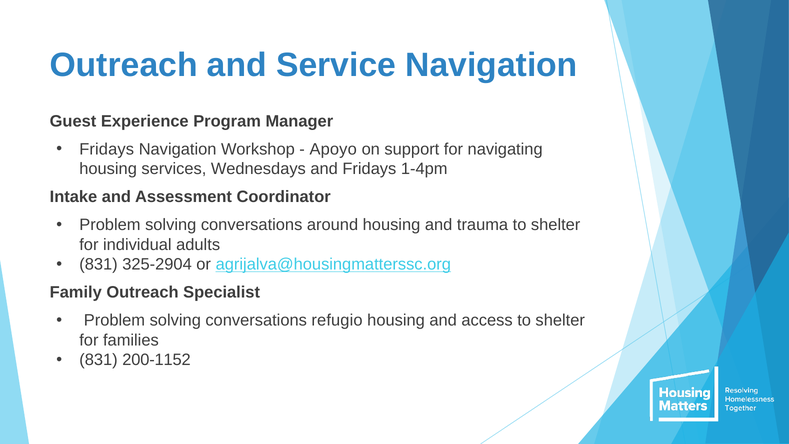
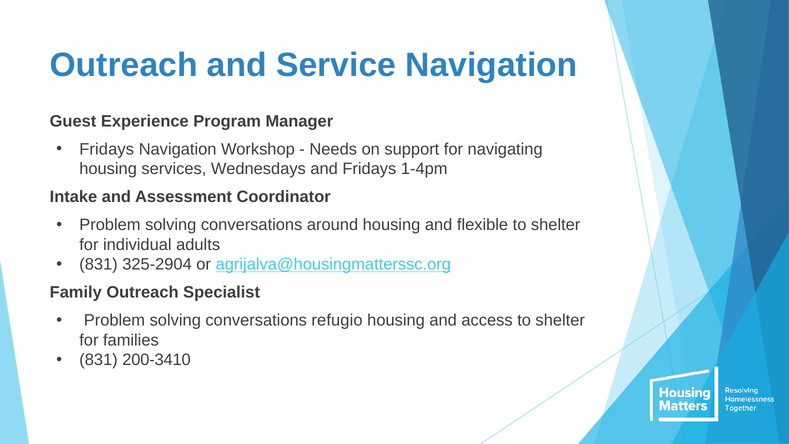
Apoyo: Apoyo -> Needs (333, 149)
trauma: trauma -> flexible (483, 225)
200-1152: 200-1152 -> 200-3410 (156, 360)
